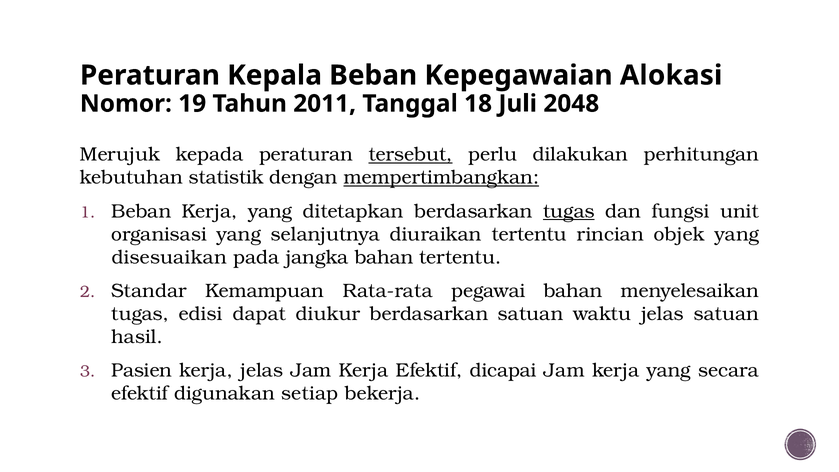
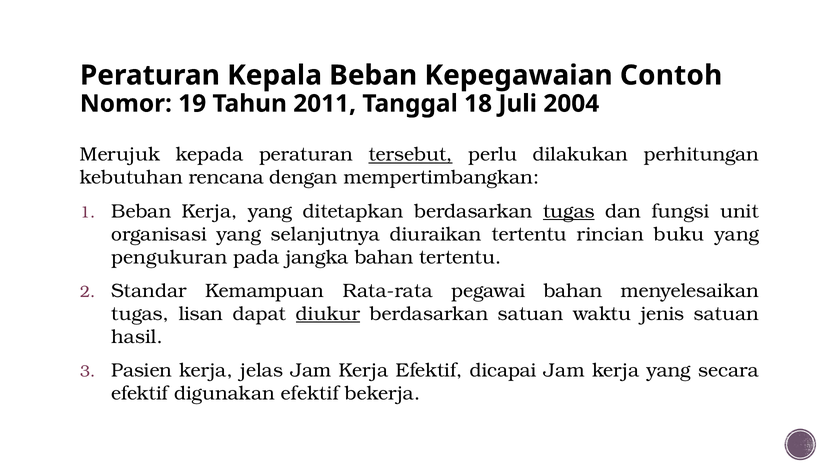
Alokasi: Alokasi -> Contoh (671, 75)
2048: 2048 -> 2004 (571, 104)
statistik: statistik -> rencana (226, 178)
mempertimbangkan underline: present -> none (441, 178)
objek: objek -> buku (679, 234)
disesuaikan: disesuaikan -> pengukuran (169, 257)
edisi: edisi -> lisan (201, 314)
diukur underline: none -> present (328, 314)
waktu jelas: jelas -> jenis (663, 314)
digunakan setiap: setiap -> efektif (310, 393)
